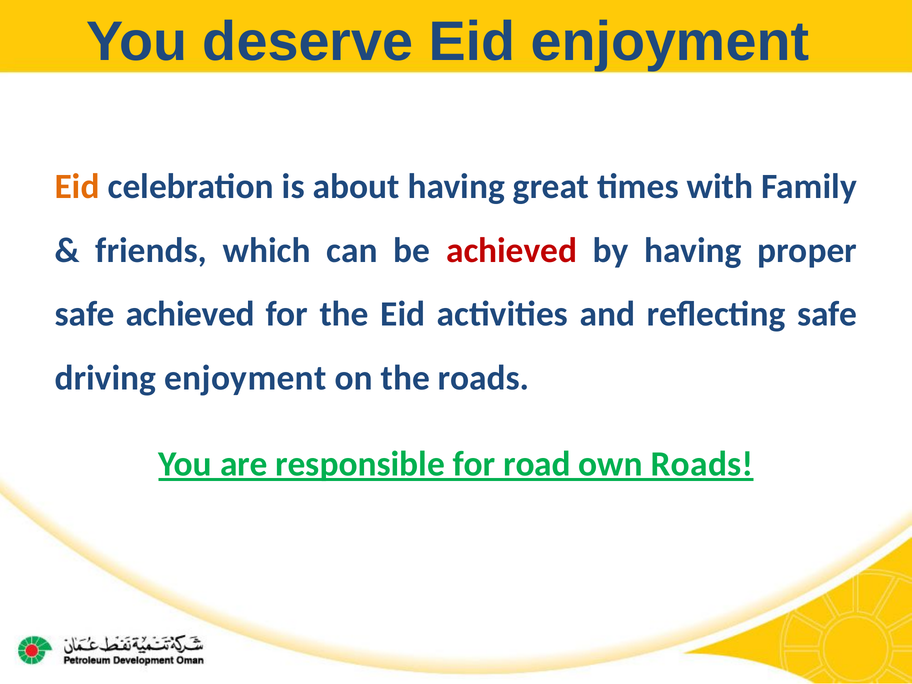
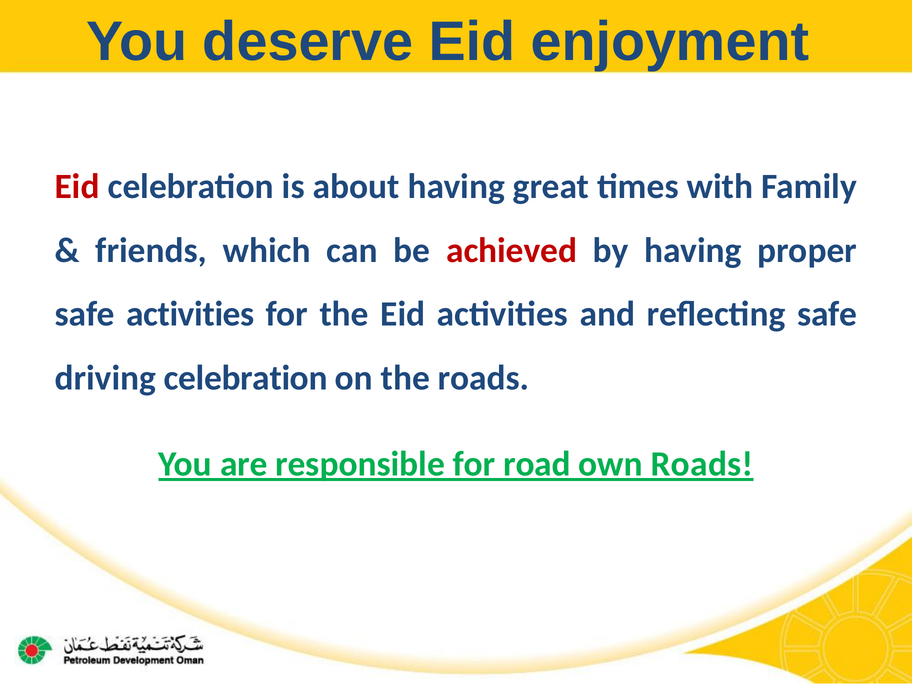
Eid colour: orange -> red (77, 186)
safe achieved: achieved -> activities (190, 314)
driving enjoyment: enjoyment -> celebration (246, 378)
